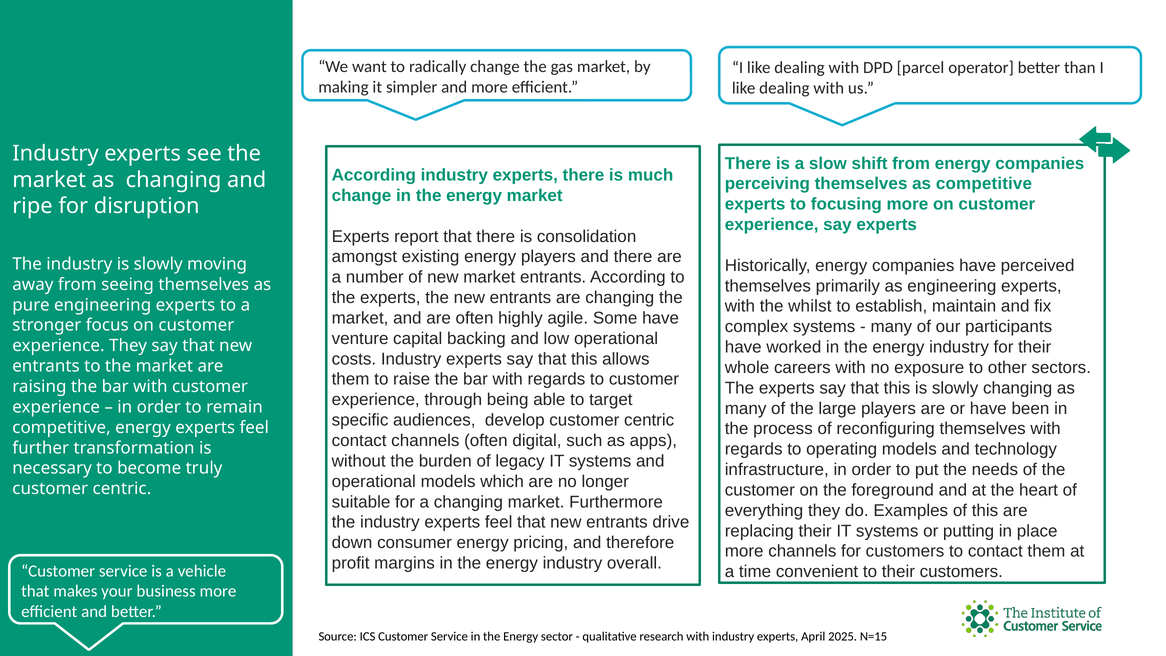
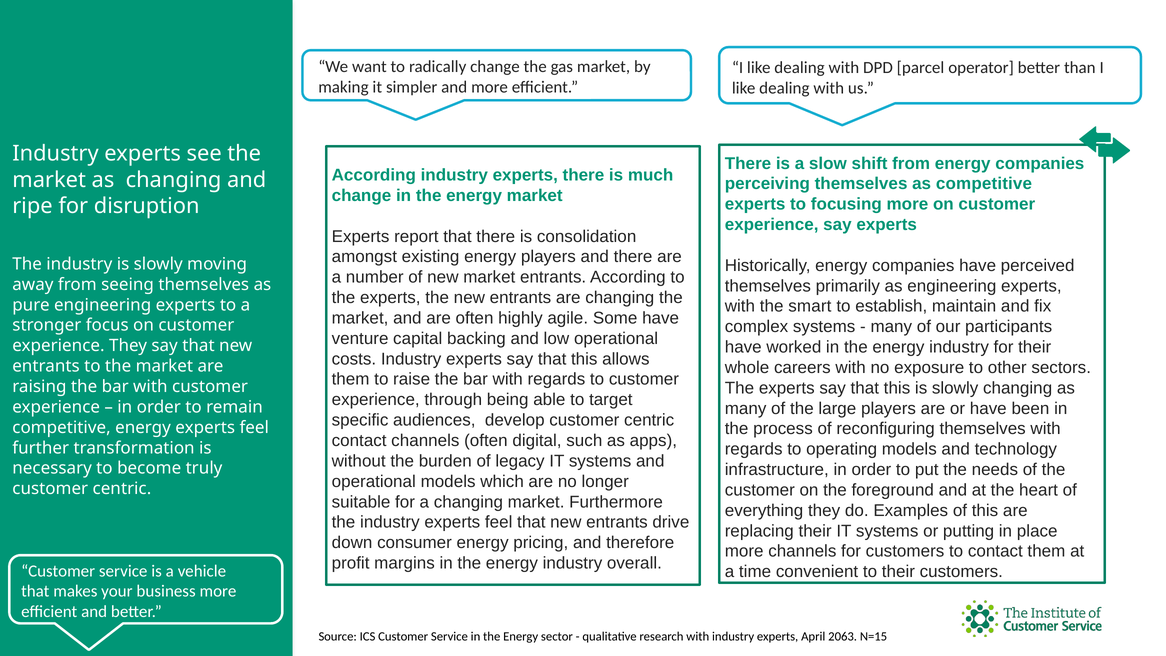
whilst: whilst -> smart (810, 306)
2025: 2025 -> 2063 (843, 636)
